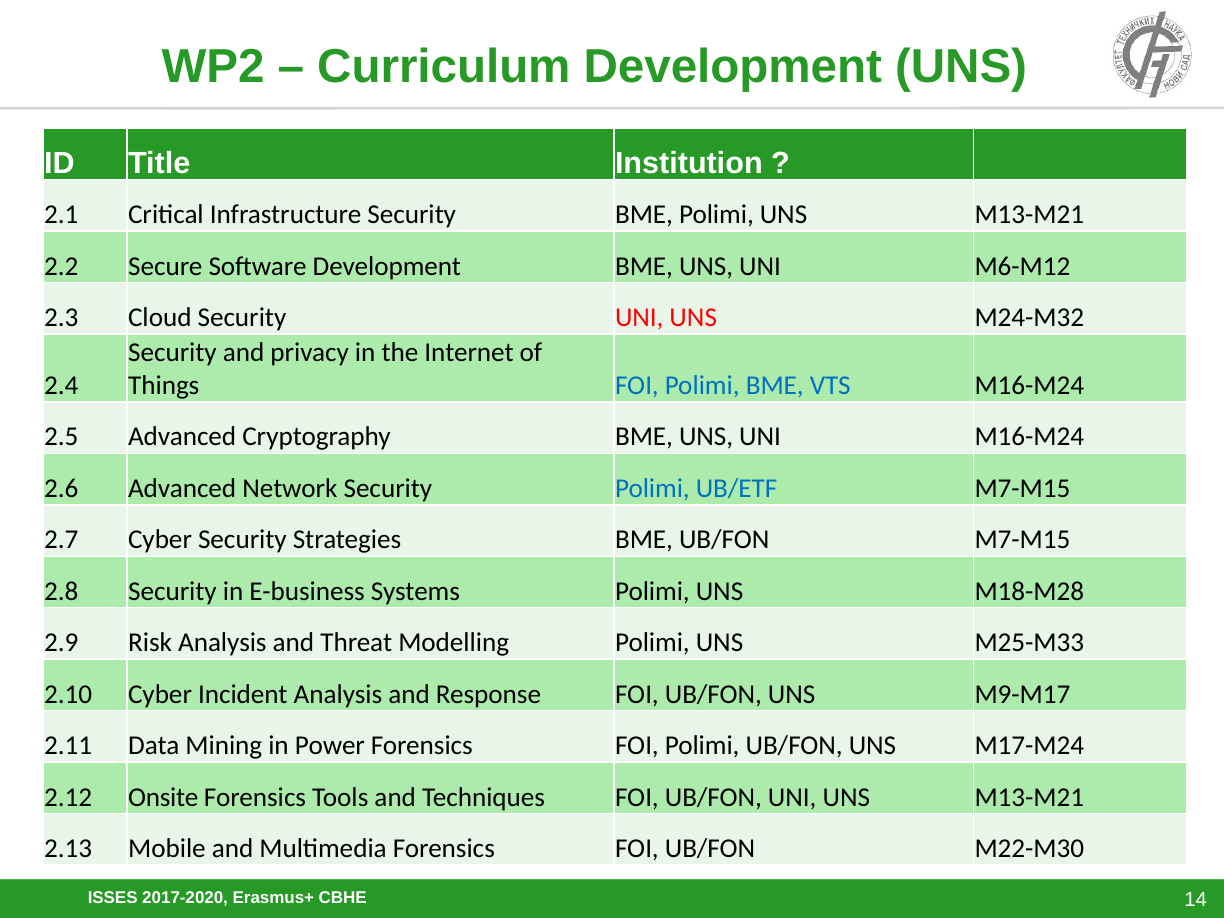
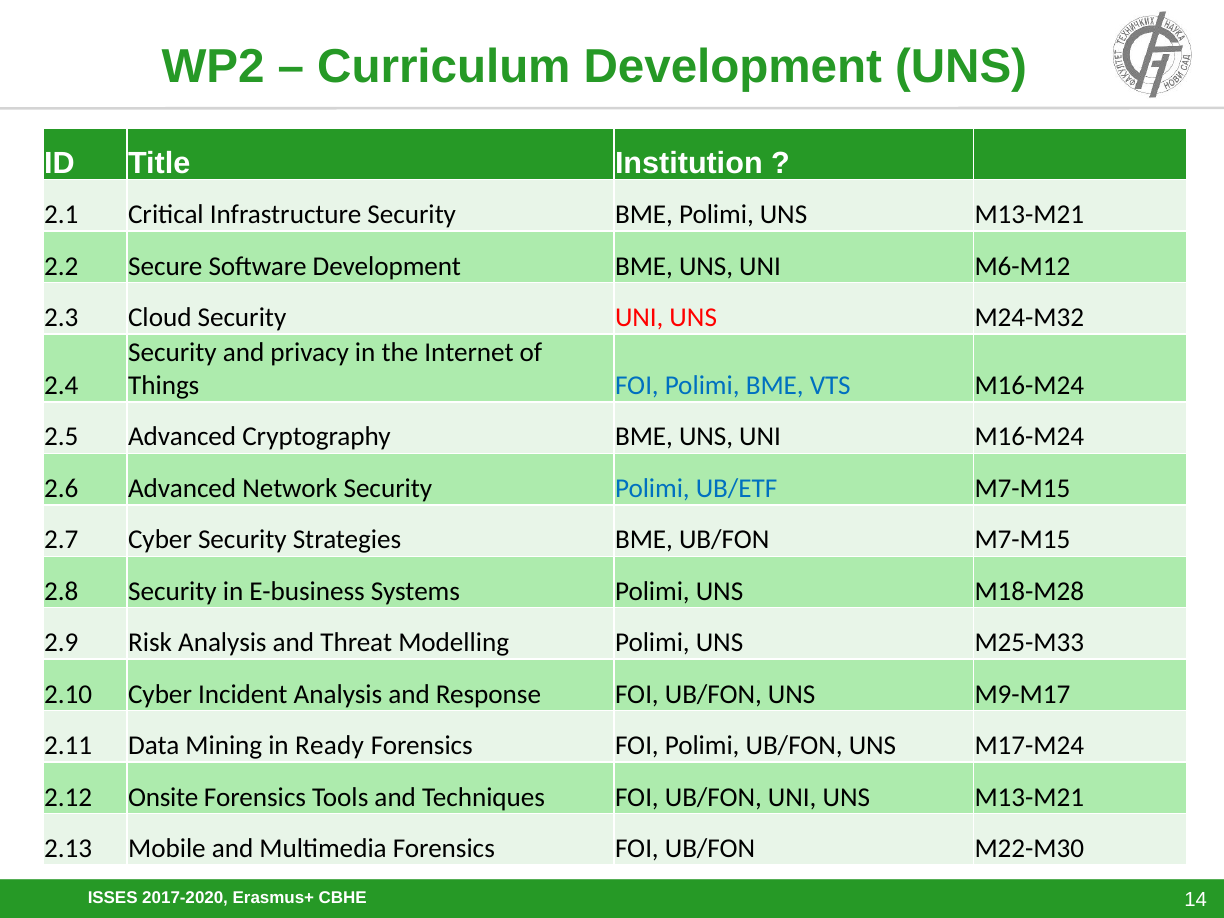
Power: Power -> Ready (330, 746)
